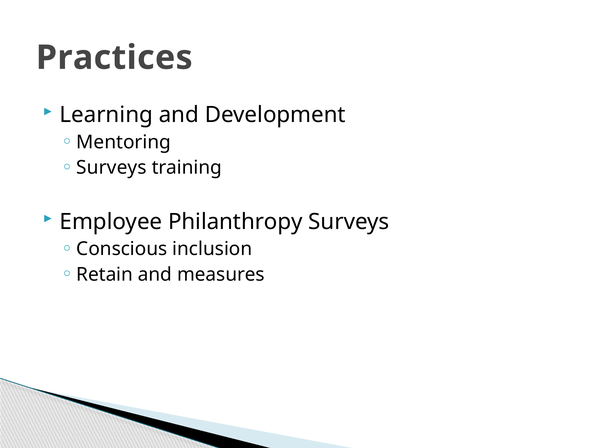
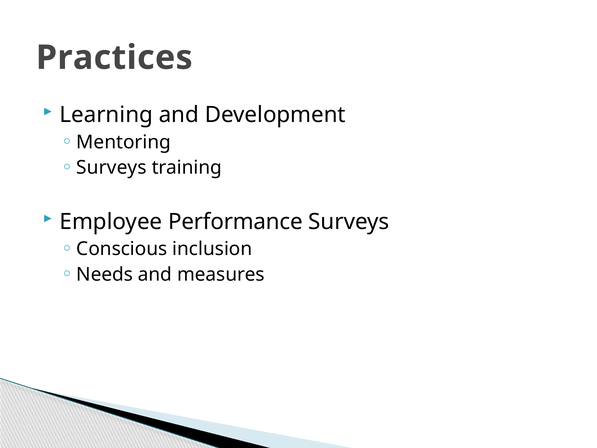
Philanthropy: Philanthropy -> Performance (235, 222)
Retain: Retain -> Needs (105, 274)
